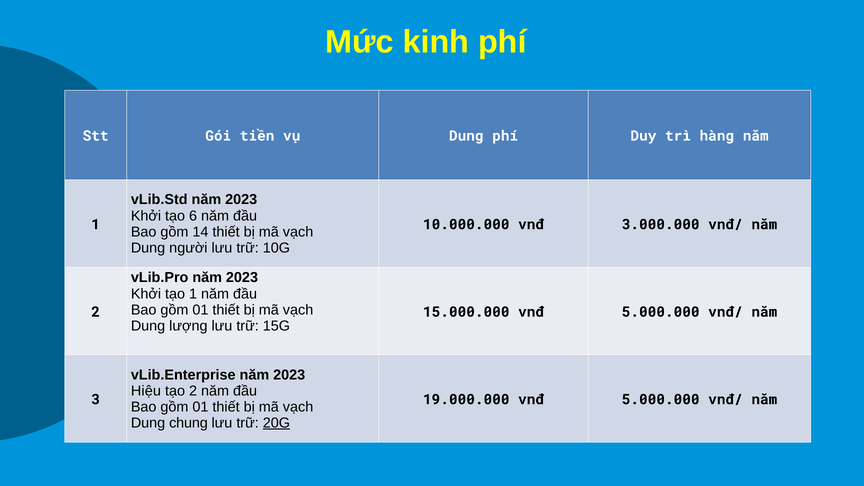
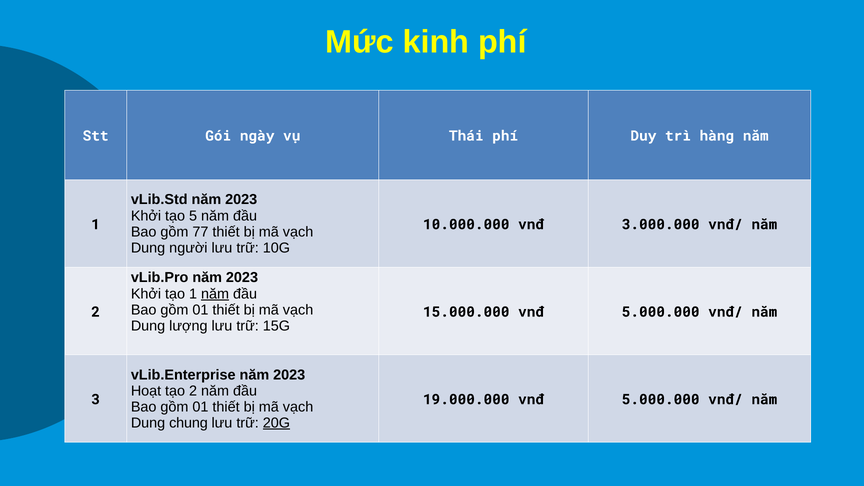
tiền: tiền -> ngày (257, 136)
vụ Dung: Dung -> Thái (466, 136)
6: 6 -> 5 (193, 216)
14: 14 -> 77 (200, 232)
năm underline: none -> present (215, 294)
Hiệu: Hiệu -> Hoạt (146, 391)
